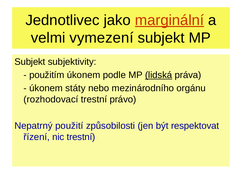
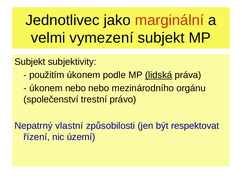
marginální underline: present -> none (170, 20)
úkonem státy: státy -> nebo (76, 88)
rozhodovací: rozhodovací -> společenství (51, 100)
použití: použití -> vlastní (69, 126)
nic trestní: trestní -> území (81, 137)
